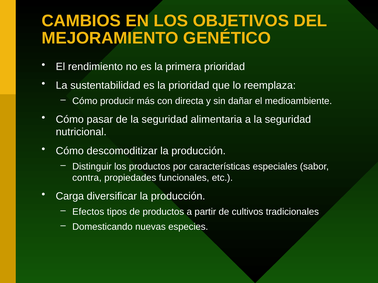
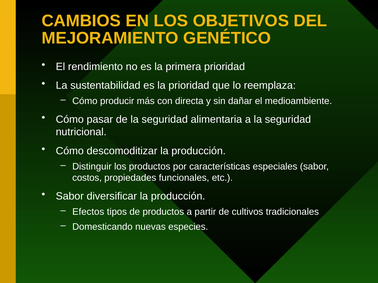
contra: contra -> costos (87, 178)
Carga: Carga -> Sabor (70, 196)
